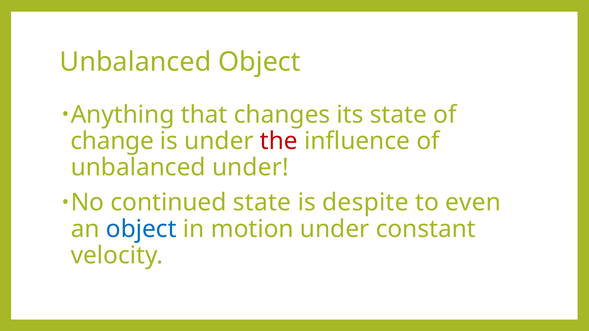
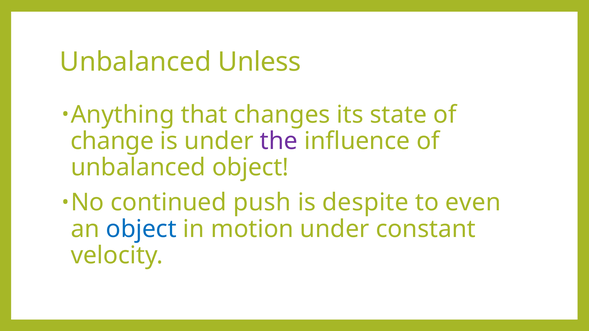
Unbalanced Object: Object -> Unless (259, 62)
the colour: red -> purple (279, 141)
unbalanced under: under -> object (250, 168)
continued state: state -> push (262, 203)
